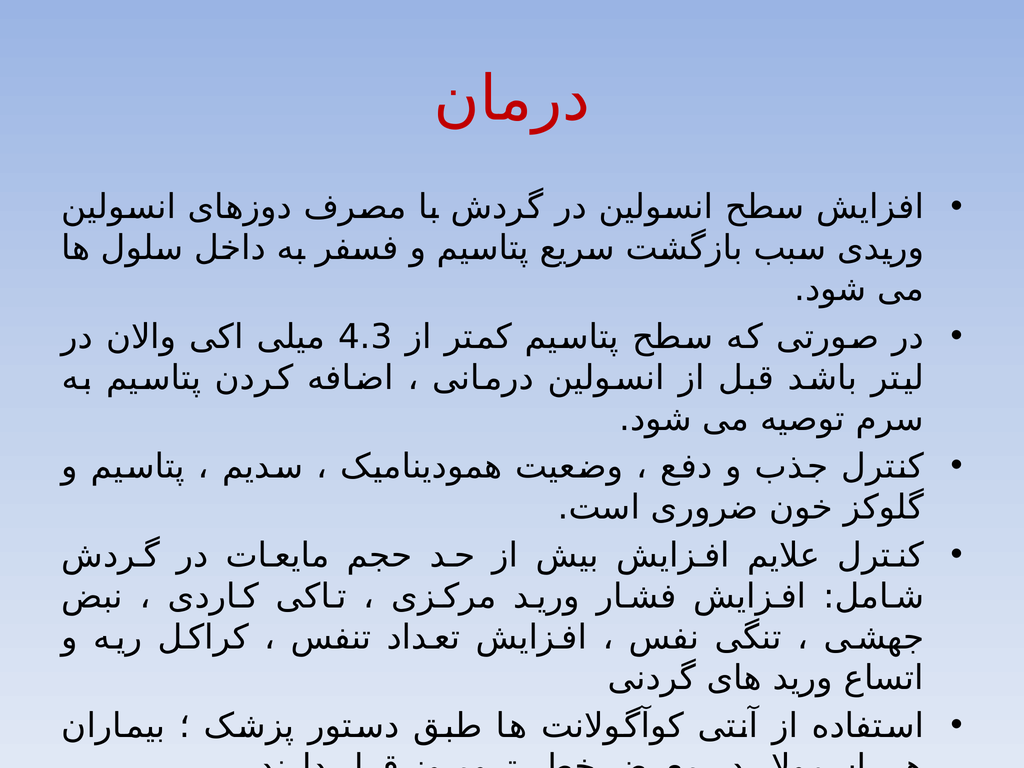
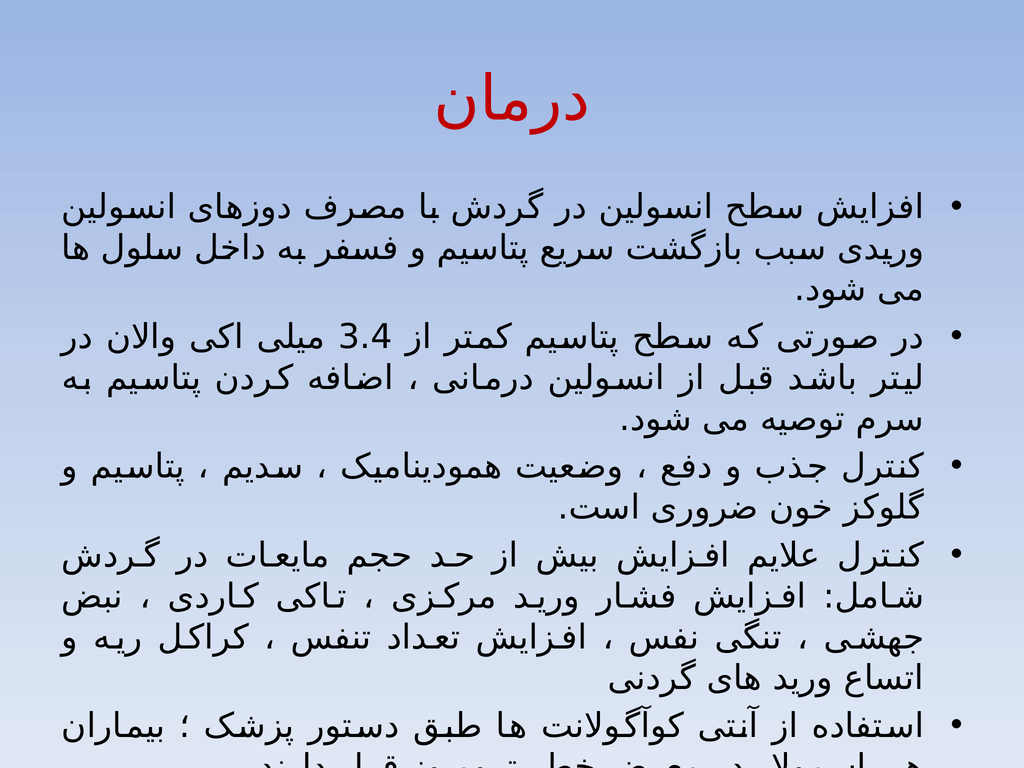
4.3: 4.3 -> 3.4 (365, 337)
